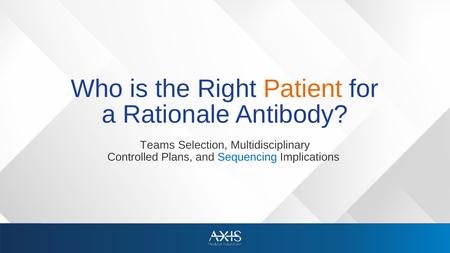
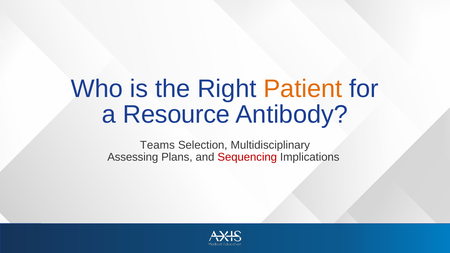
Rationale: Rationale -> Resource (176, 114)
Controlled: Controlled -> Assessing (133, 157)
Sequencing colour: blue -> red (247, 157)
